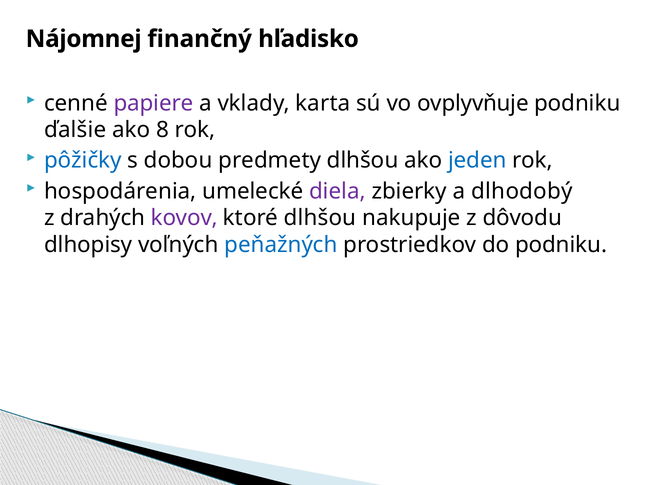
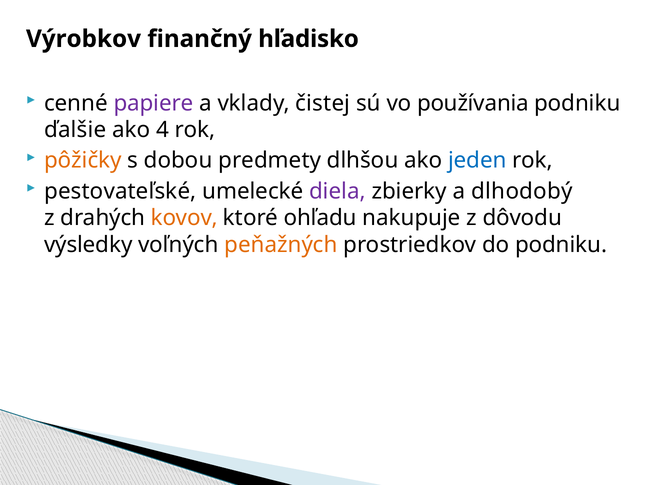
Nájomnej: Nájomnej -> Výrobkov (84, 39)
karta: karta -> čistej (323, 103)
ovplyvňuje: ovplyvňuje -> používania (473, 103)
8: 8 -> 4 (163, 130)
pôžičky colour: blue -> orange (83, 160)
hospodárenia: hospodárenia -> pestovateľské (120, 191)
kovov colour: purple -> orange (184, 218)
ktoré dlhšou: dlhšou -> ohľadu (320, 218)
dlhopisy: dlhopisy -> výsledky (88, 245)
peňažných colour: blue -> orange (281, 245)
